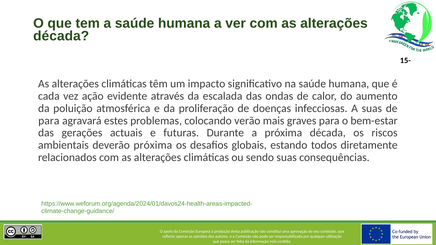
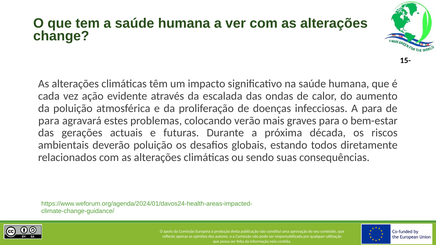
década: década -> change (61, 36)
A suas: suas -> para (372, 108)
deverão próxima: próxima -> poluição (153, 145)
